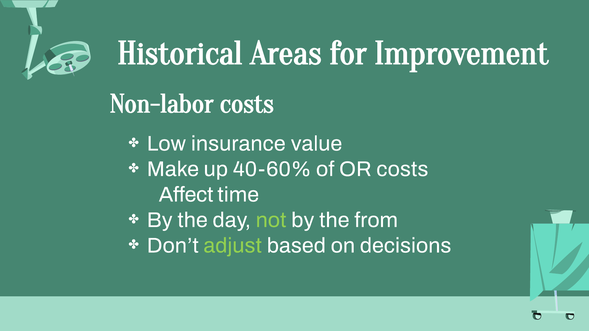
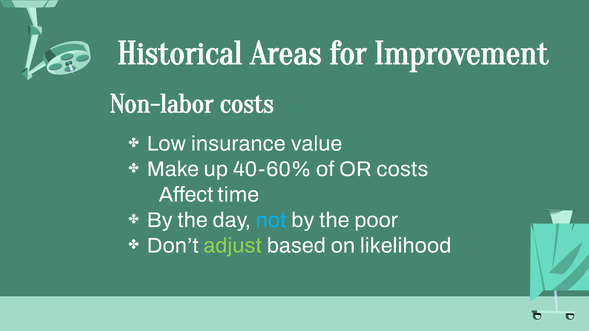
not colour: light green -> light blue (271, 220)
from: from -> poor (376, 220)
decisions: decisions -> likelihood (406, 246)
